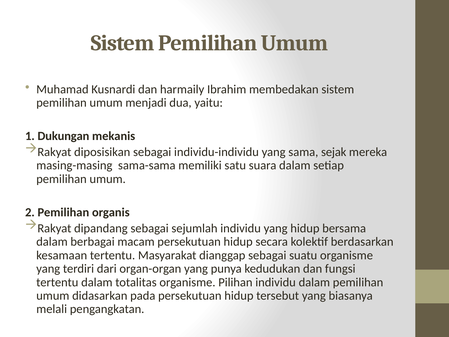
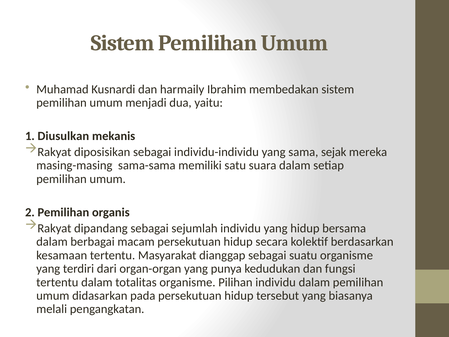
Dukungan: Dukungan -> Diusulkan (63, 136)
